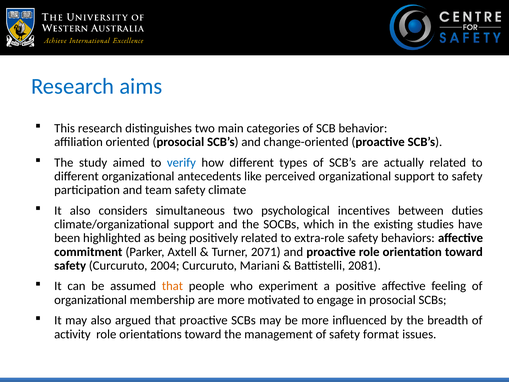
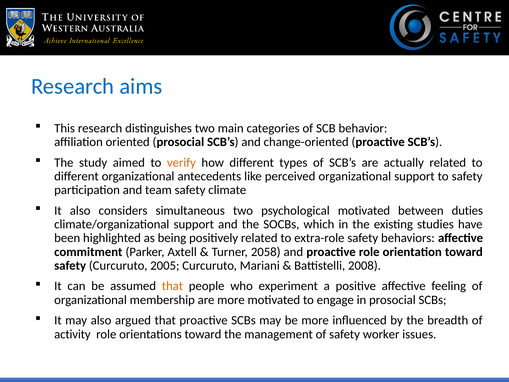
verify colour: blue -> orange (181, 162)
psychological incentives: incentives -> motivated (364, 210)
2071: 2071 -> 2058 (266, 252)
2004: 2004 -> 2005 (165, 265)
2081: 2081 -> 2008 (364, 265)
format: format -> worker (381, 334)
